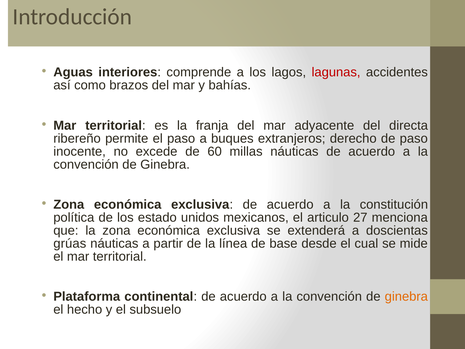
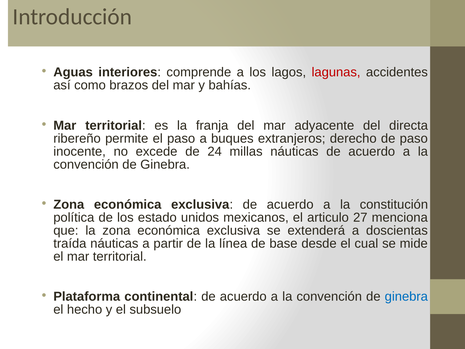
60: 60 -> 24 (215, 151)
grúas: grúas -> traída (70, 243)
ginebra colour: orange -> blue (406, 296)
